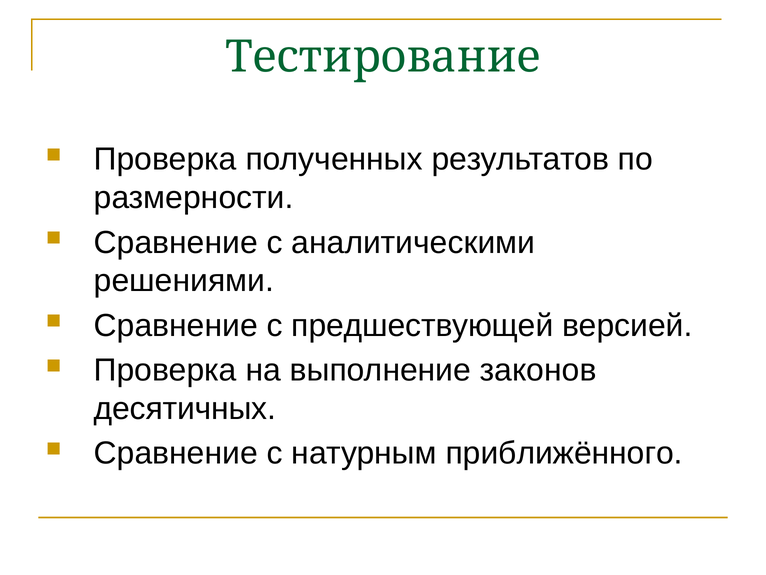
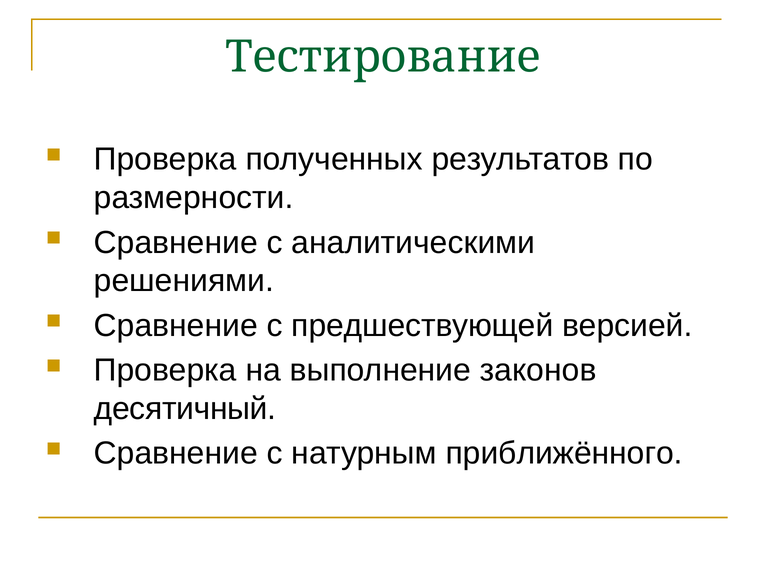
десятичных: десятичных -> десятичный (185, 408)
